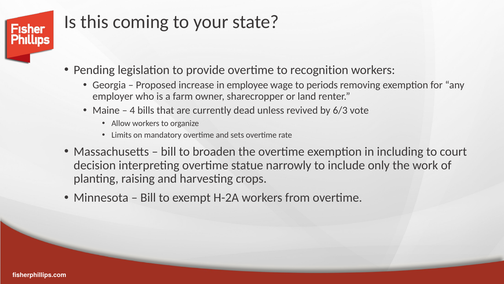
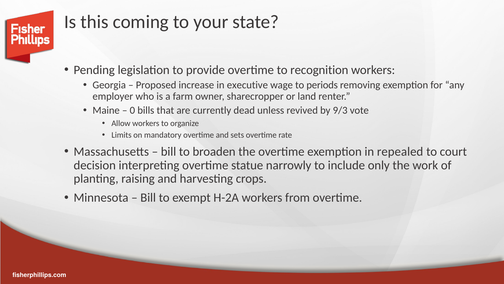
employee: employee -> executive (247, 85)
4: 4 -> 0 (132, 110)
6/3: 6/3 -> 9/3 (340, 110)
including: including -> repealed (400, 151)
